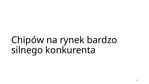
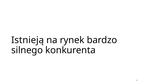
Chipów: Chipów -> Istnieją (28, 40)
